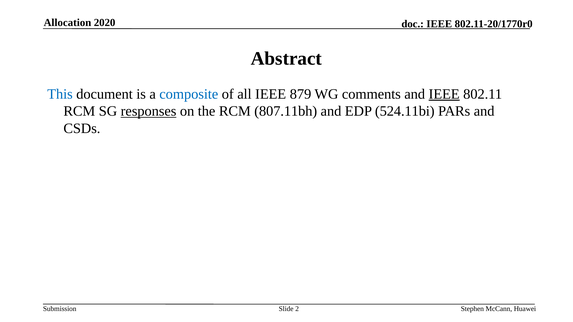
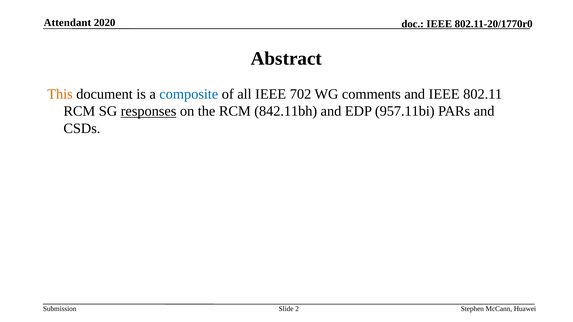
Allocation: Allocation -> Attendant (67, 23)
This colour: blue -> orange (60, 94)
879: 879 -> 702 (301, 94)
IEEE underline: present -> none (444, 94)
807.11bh: 807.11bh -> 842.11bh (286, 111)
524.11bi: 524.11bi -> 957.11bi (405, 111)
